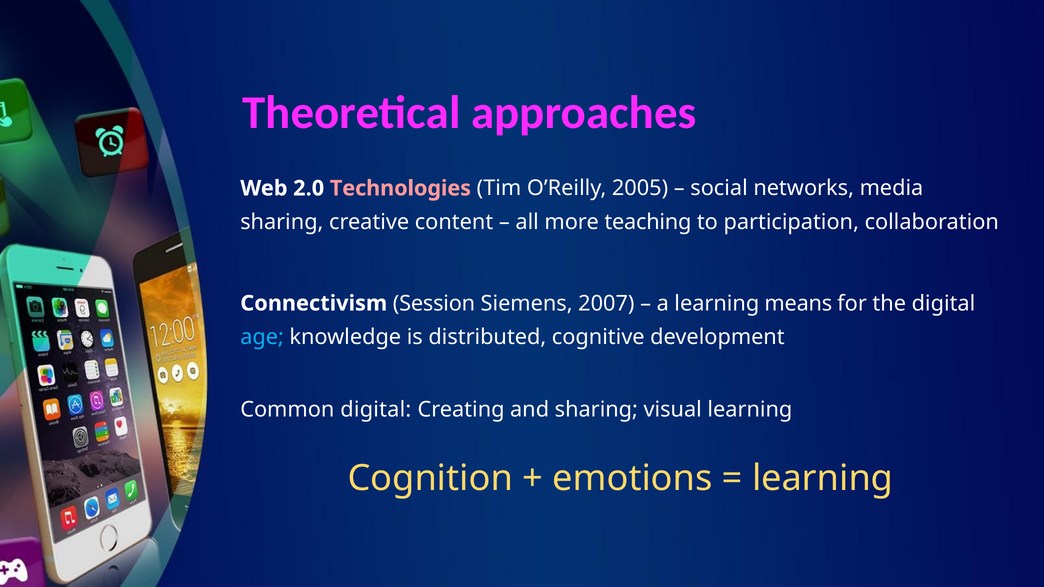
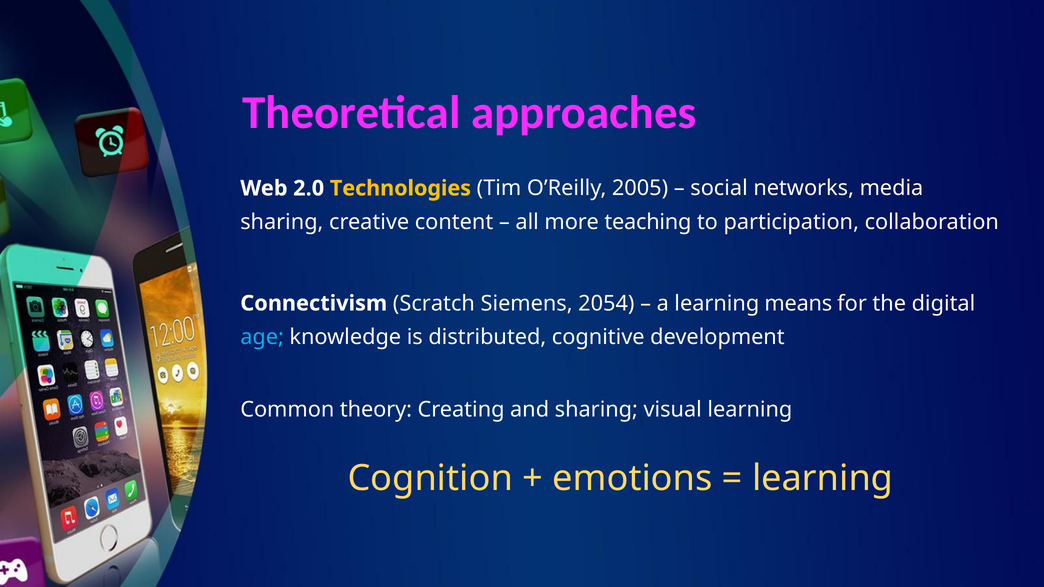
Technologies colour: pink -> yellow (400, 188)
Session: Session -> Scratch (434, 303)
2007: 2007 -> 2054 (606, 303)
Common digital: digital -> theory (376, 410)
